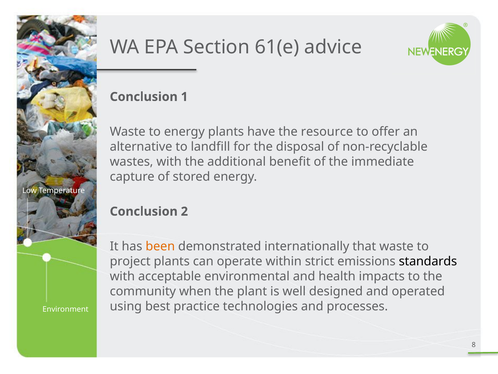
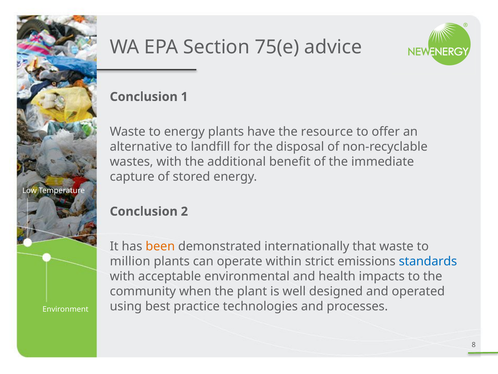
61(e: 61(e -> 75(e (277, 47)
project: project -> million (130, 261)
standards colour: black -> blue (428, 261)
